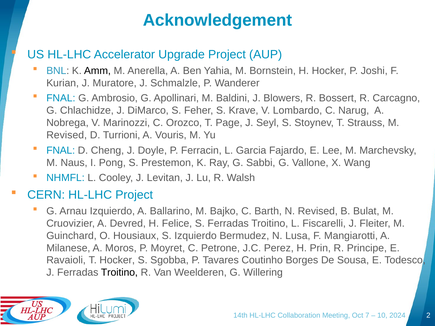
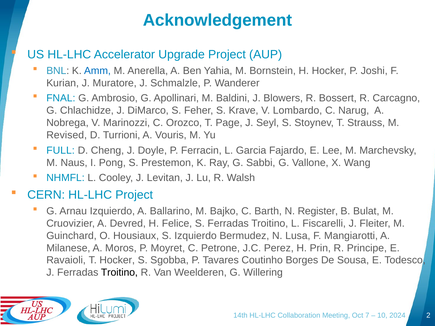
Amm colour: black -> blue (97, 71)
FNAL: FNAL -> FULL (61, 150)
N Revised: Revised -> Register (318, 211)
